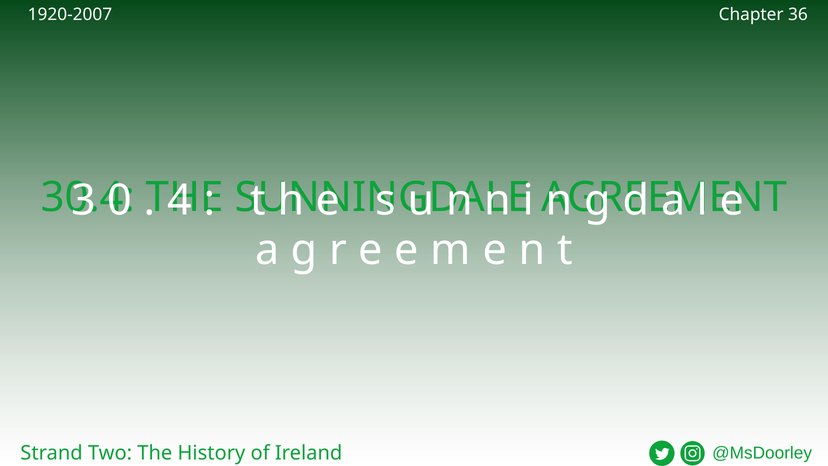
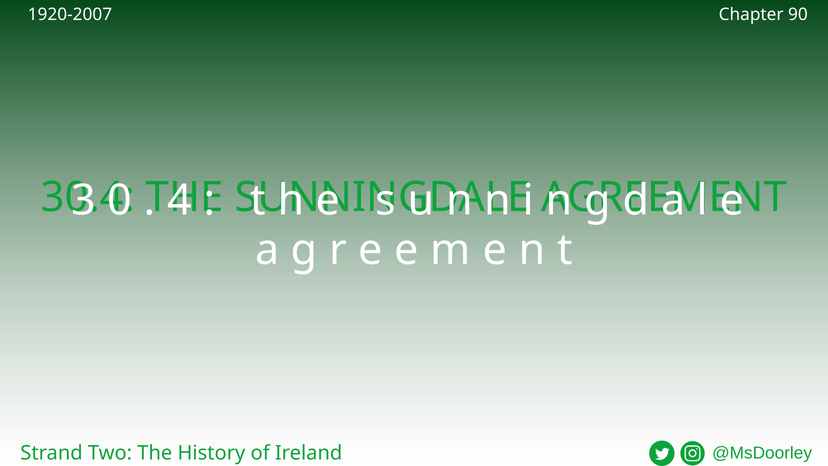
36: 36 -> 90 (798, 14)
